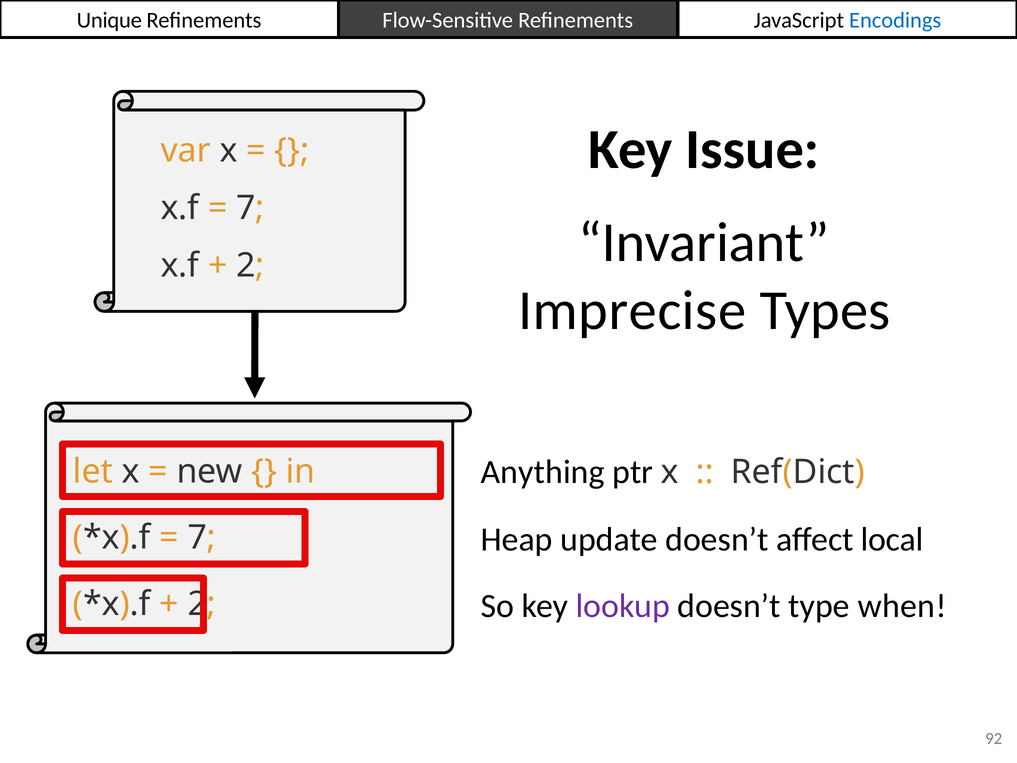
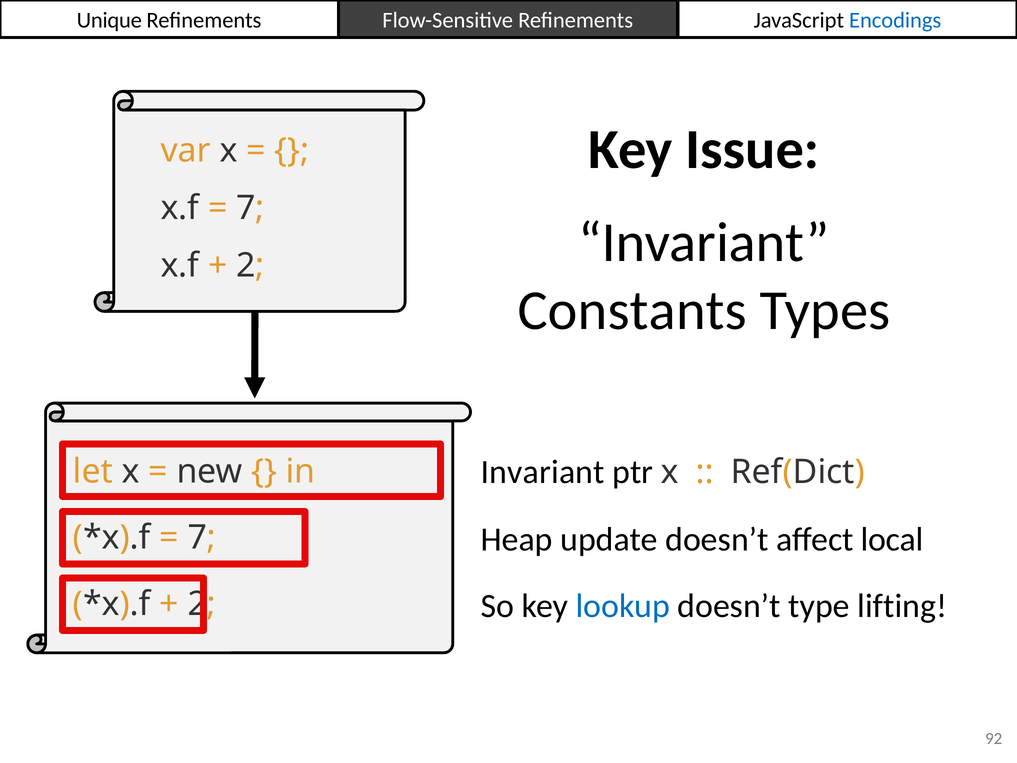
Imprecise: Imprecise -> Constants (632, 310)
Anything: Anything -> Invariant (543, 472)
lookup colour: purple -> blue (623, 606)
when: when -> lifting (902, 606)
